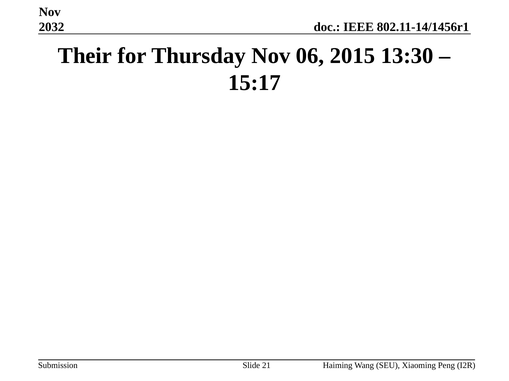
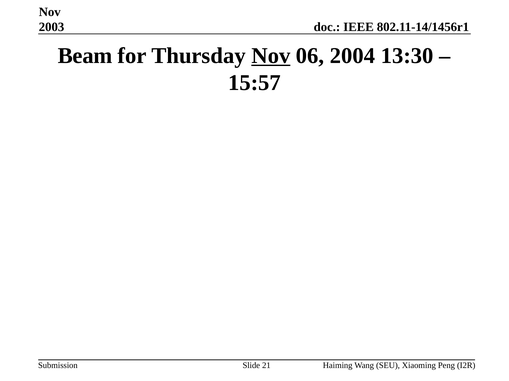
2032: 2032 -> 2003 (52, 27)
Their: Their -> Beam (85, 56)
Nov underline: none -> present (271, 56)
2015: 2015 -> 2004 (353, 56)
15:17: 15:17 -> 15:57 (254, 83)
